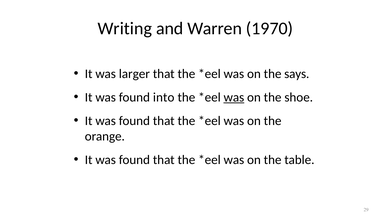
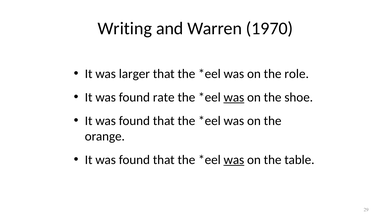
says: says -> role (297, 74)
into: into -> rate (164, 97)
was underline: none -> present (234, 160)
